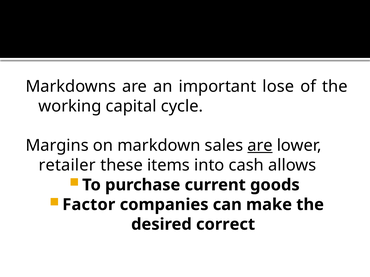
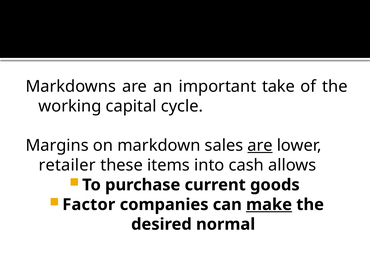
lose: lose -> take (279, 87)
make underline: none -> present (269, 205)
correct: correct -> normal (226, 225)
